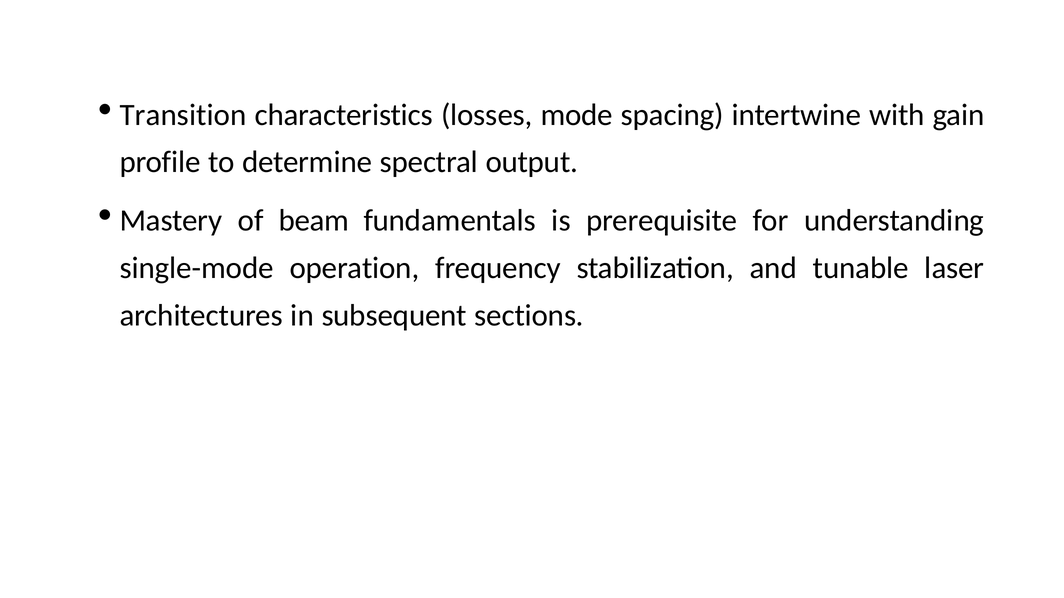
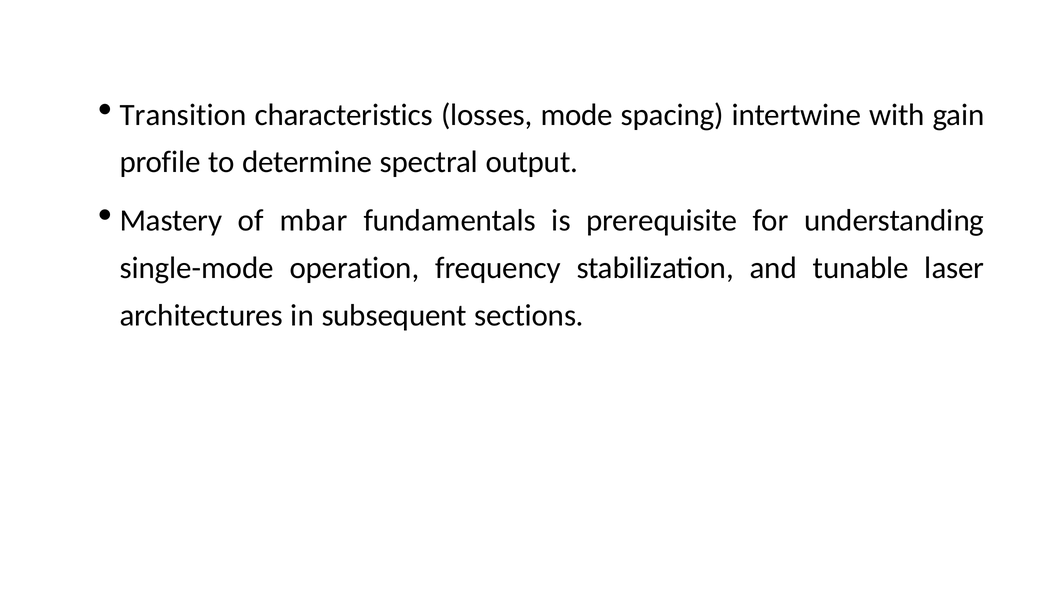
beam: beam -> mbar (313, 221)
